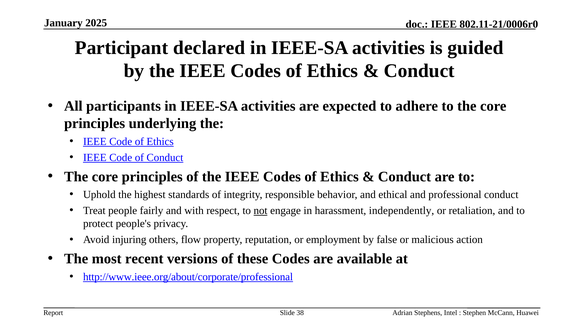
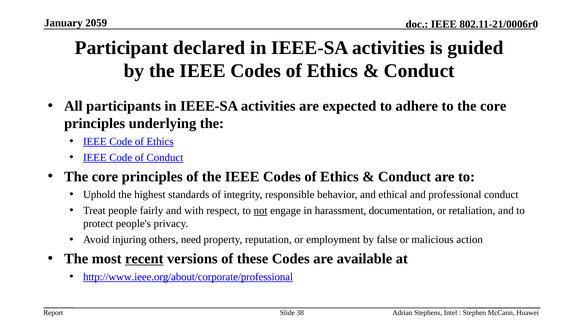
2025: 2025 -> 2059 (96, 23)
independently: independently -> documentation (402, 210)
flow: flow -> need (191, 239)
recent underline: none -> present (144, 259)
